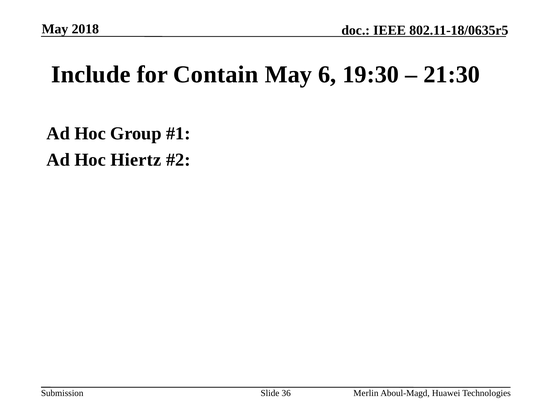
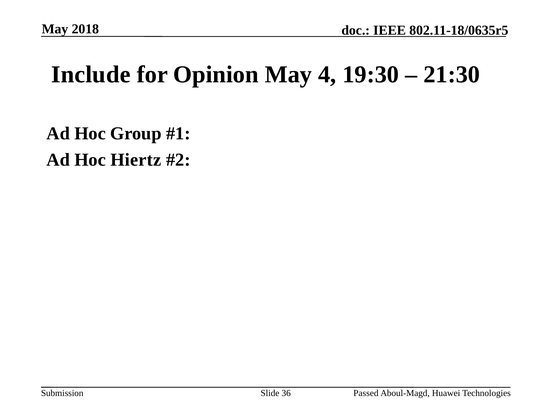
Contain: Contain -> Opinion (216, 75)
6: 6 -> 4 (327, 75)
Merlin: Merlin -> Passed (366, 393)
